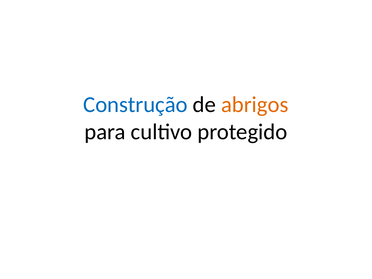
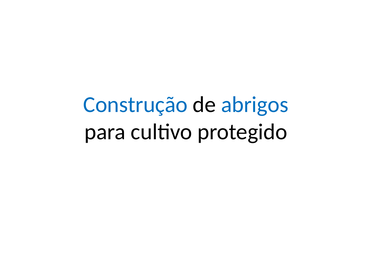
abrigos colour: orange -> blue (255, 105)
